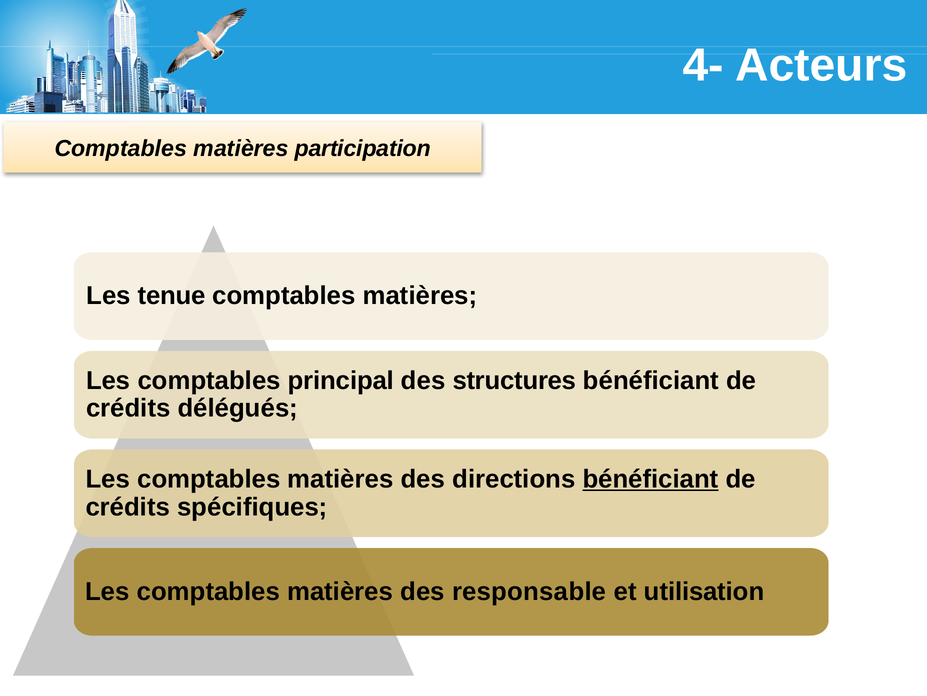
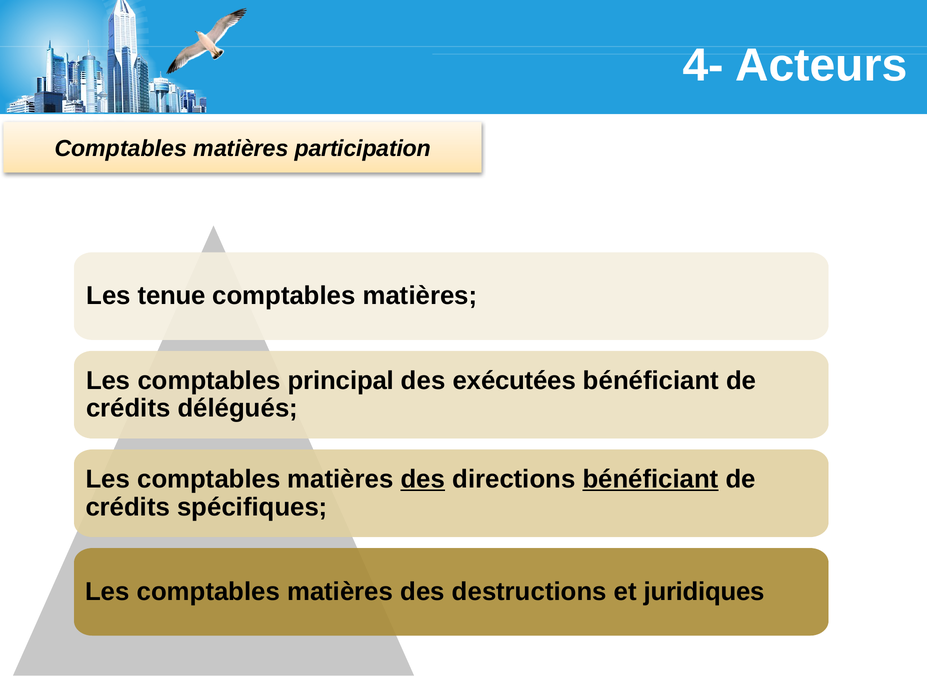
structures: structures -> exécutées (514, 380)
des underline: none -> present (423, 479)
responsable: responsable -> destructions (529, 591)
utilisation: utilisation -> juridiques (704, 591)
